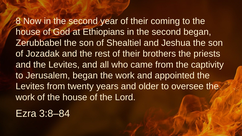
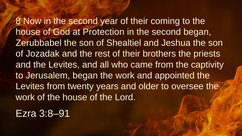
Ethiopians: Ethiopians -> Protection (104, 32)
3:8–84: 3:8–84 -> 3:8–91 (55, 114)
